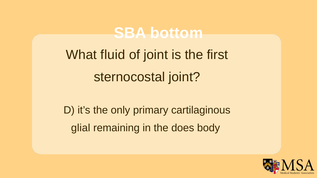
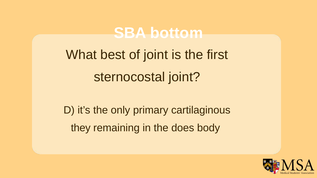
fluid: fluid -> best (113, 55)
glial: glial -> they (81, 128)
